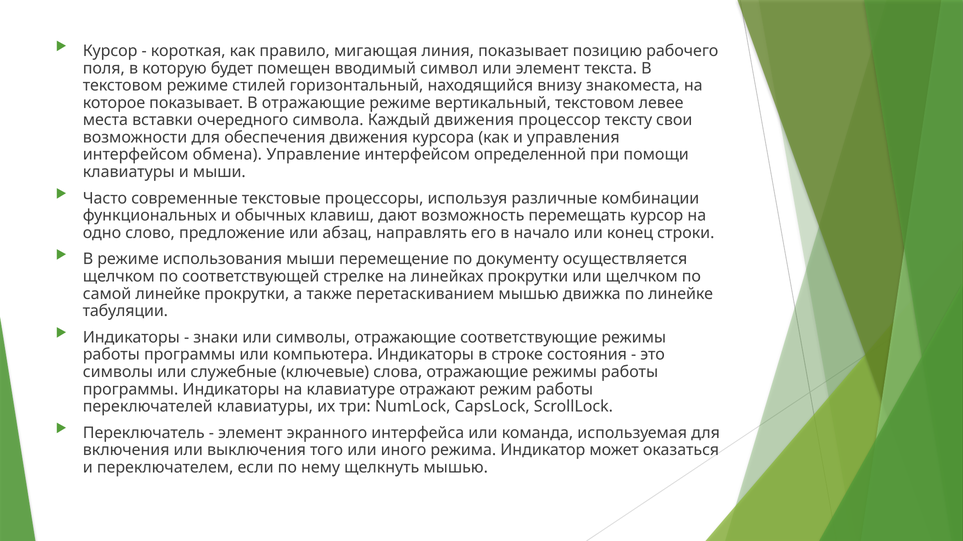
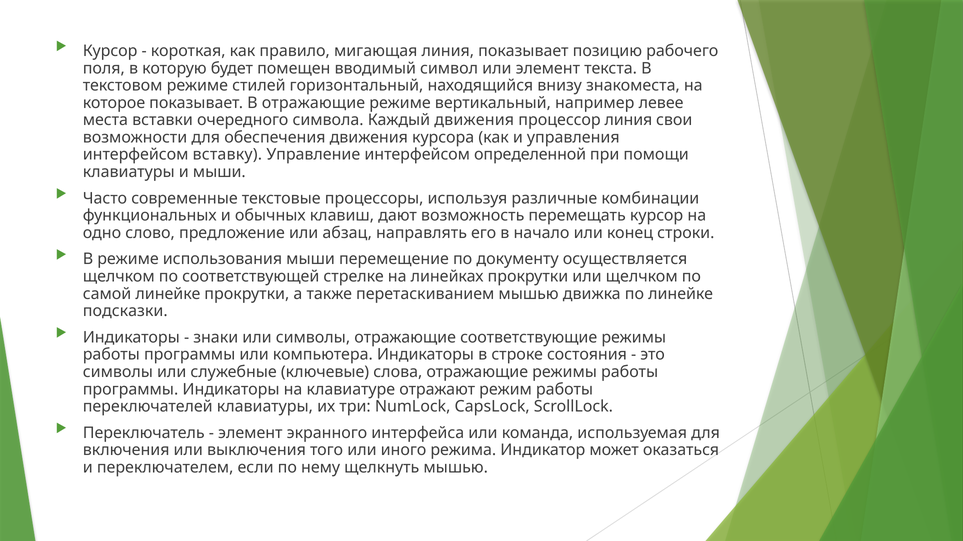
вертикальный текстовом: текстовом -> например (595, 103)
процессор тексту: тексту -> линия (628, 120)
обмена: обмена -> вставку (227, 155)
табуляции: табуляции -> подсказки (125, 311)
